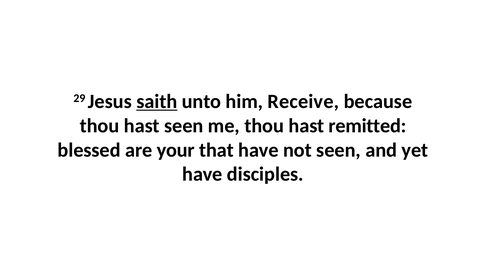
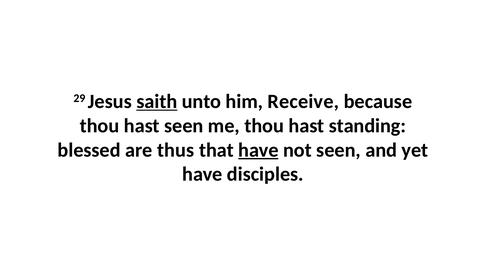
remitted: remitted -> standing (367, 126)
your: your -> thus (176, 150)
have underline: none -> present (258, 150)
